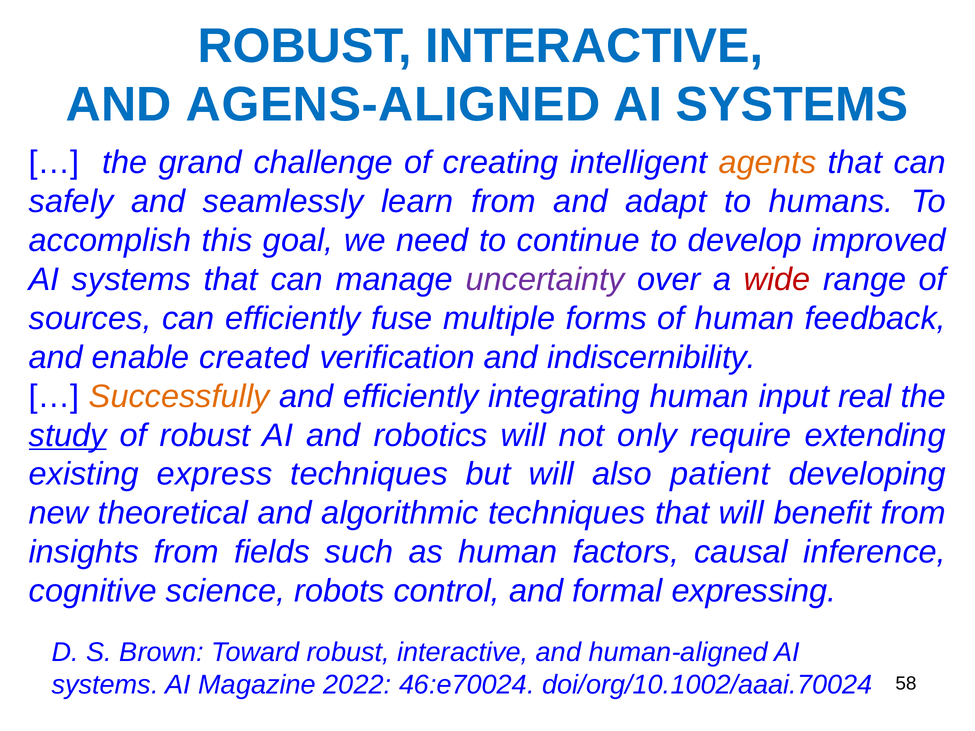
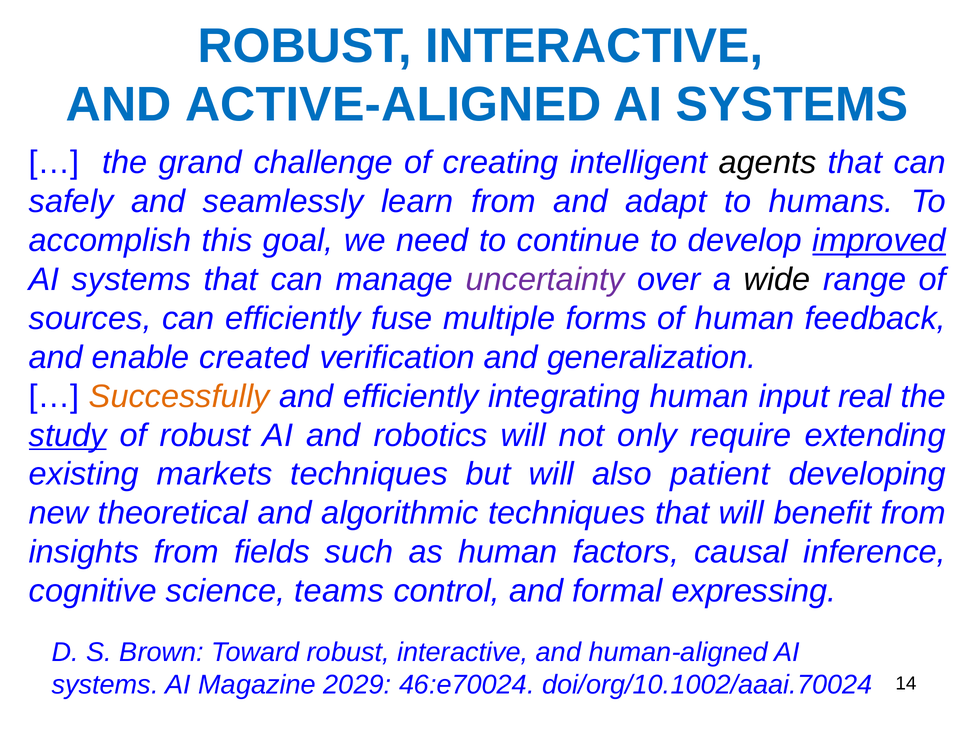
AGENS-ALIGNED: AGENS-ALIGNED -> ACTIVE-ALIGNED (393, 105)
agents colour: orange -> black (768, 162)
improved underline: none -> present (879, 240)
wide colour: red -> black (777, 279)
indiscernibility: indiscernibility -> generalization (652, 357)
express: express -> markets (215, 474)
robots: robots -> teams (339, 591)
2022: 2022 -> 2029 (357, 685)
58: 58 -> 14 (906, 683)
